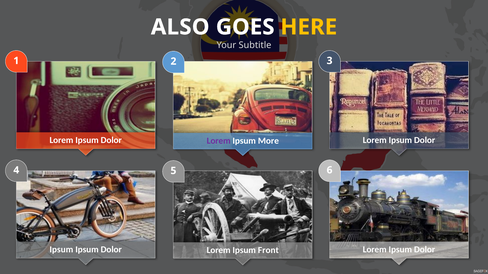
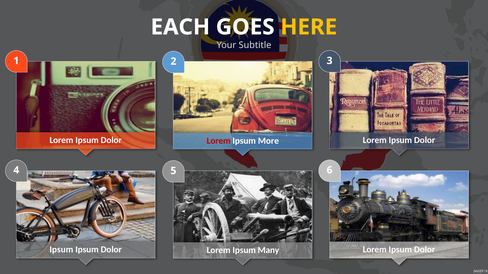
ALSO: ALSO -> EACH (180, 27)
Lorem colour: purple -> red (219, 141)
Front: Front -> Many (268, 251)
